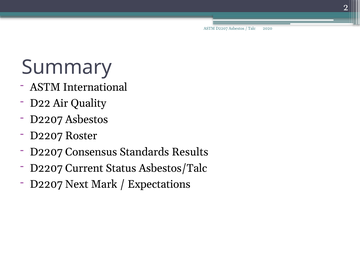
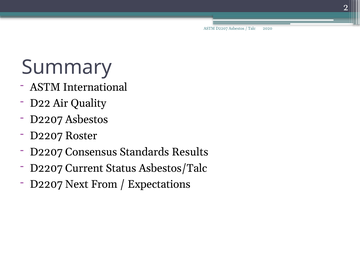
Mark: Mark -> From (104, 184)
